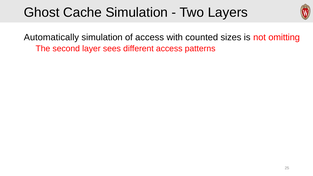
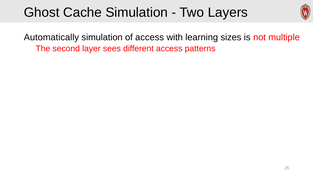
counted: counted -> learning (202, 37)
omitting: omitting -> multiple (284, 37)
